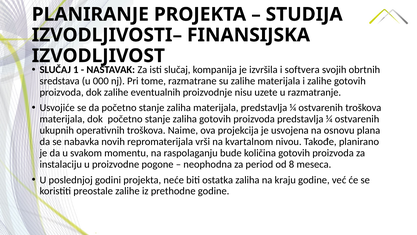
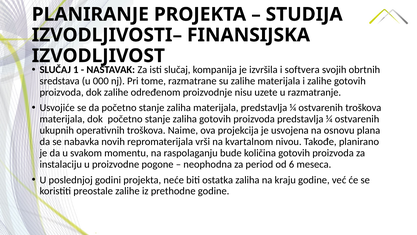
eventualnih: eventualnih -> određenom (156, 92)
8: 8 -> 6 (292, 164)
